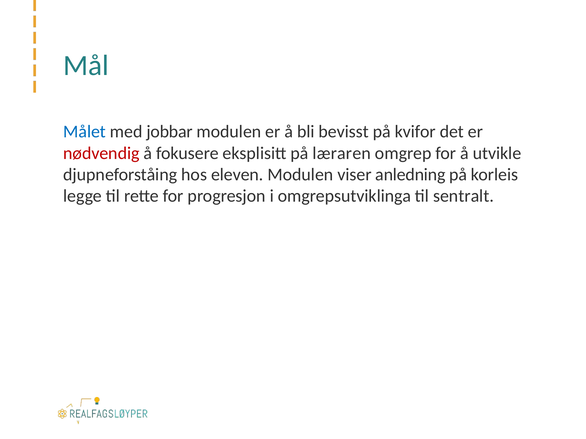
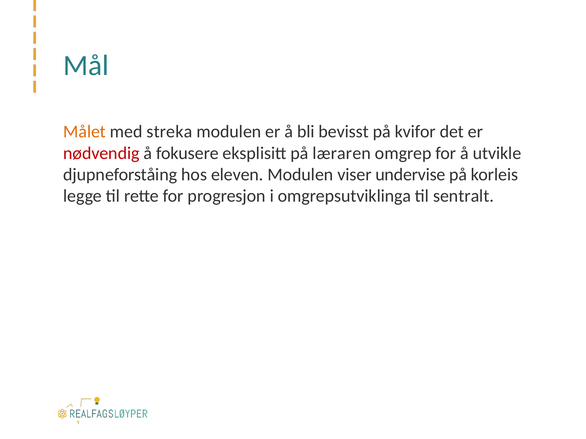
Målet colour: blue -> orange (85, 132)
jobbar: jobbar -> streka (169, 132)
anledning: anledning -> undervise (410, 175)
